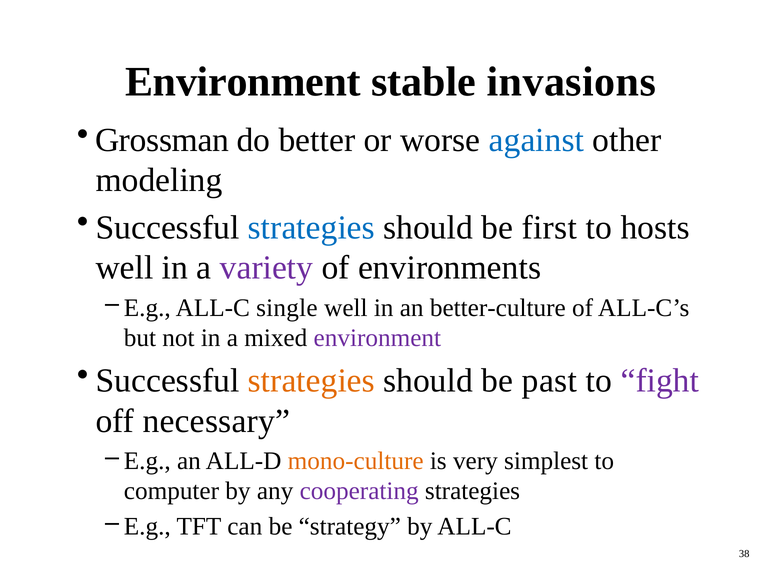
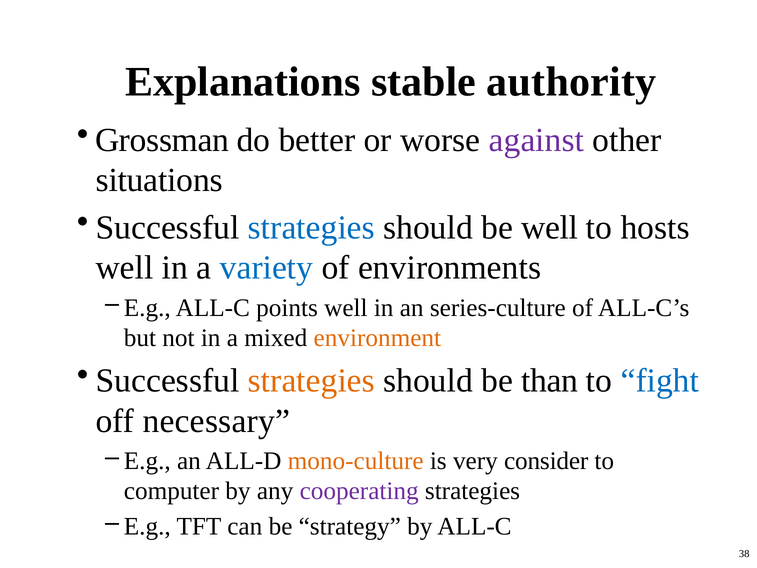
Environment: Environment -> Explanations (243, 82)
invasions: invasions -> authority (571, 82)
against colour: blue -> purple (536, 140)
modeling: modeling -> situations (159, 180)
be first: first -> well (550, 227)
variety colour: purple -> blue (266, 268)
single: single -> points (287, 308)
better-culture: better-culture -> series-culture (498, 308)
environment colour: purple -> orange (377, 338)
past: past -> than (550, 380)
fight colour: purple -> blue (660, 380)
simplest: simplest -> consider (546, 461)
